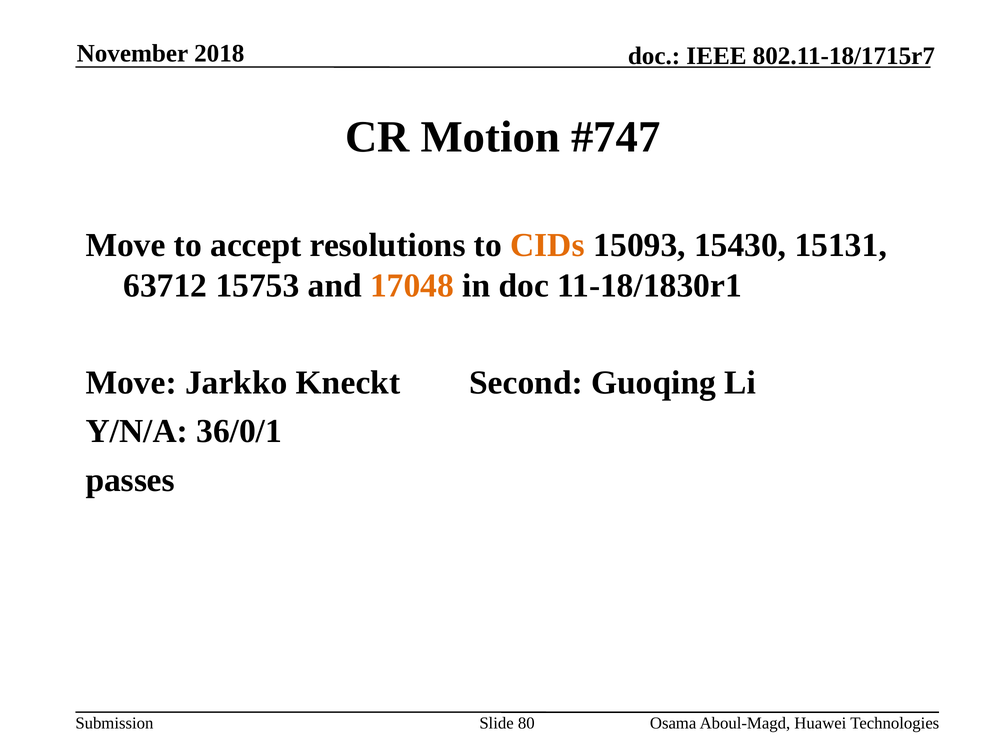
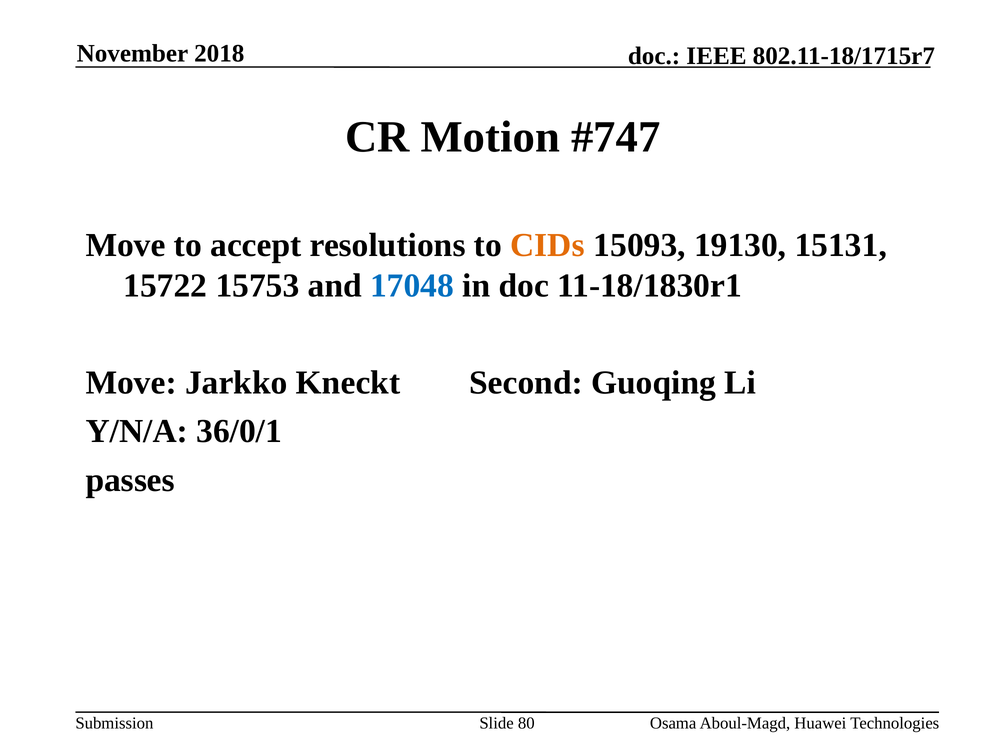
15430: 15430 -> 19130 (740, 245)
63712: 63712 -> 15722 (165, 286)
17048 colour: orange -> blue (412, 286)
